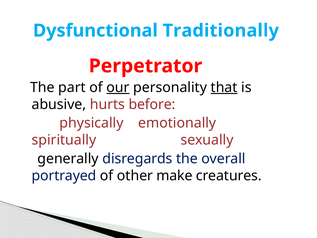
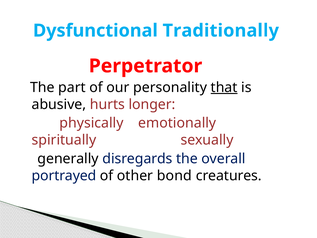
our underline: present -> none (118, 87)
before: before -> longer (152, 104)
make: make -> bond (174, 175)
